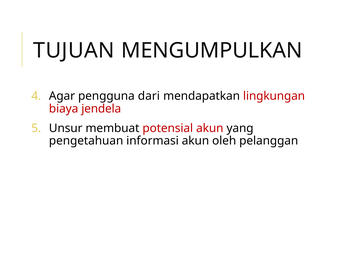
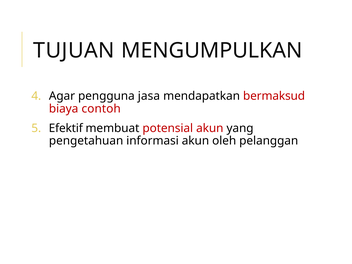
dari: dari -> jasa (149, 96)
lingkungan: lingkungan -> bermaksud (274, 96)
jendela: jendela -> contoh (101, 109)
Unsur: Unsur -> Efektif (66, 128)
